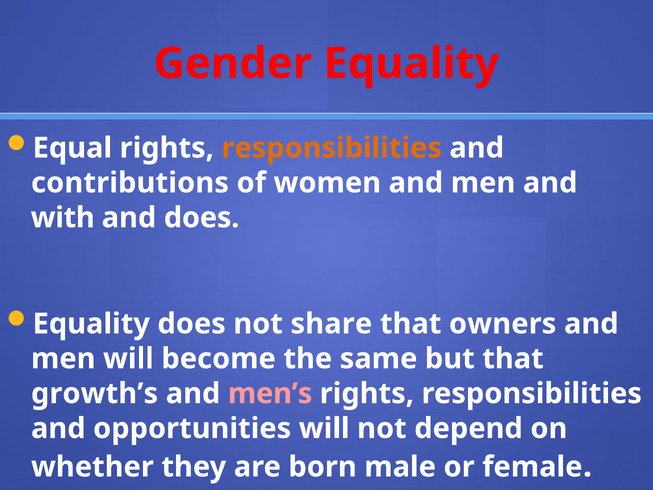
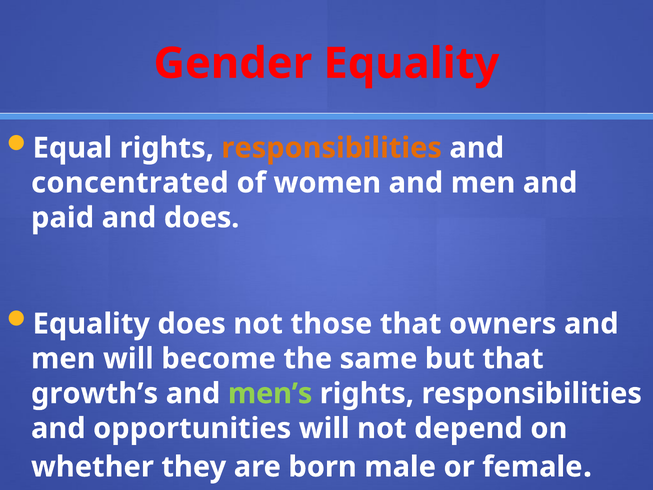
contributions: contributions -> concentrated (130, 183)
with: with -> paid (63, 218)
share: share -> those (331, 324)
men’s colour: pink -> light green (270, 393)
